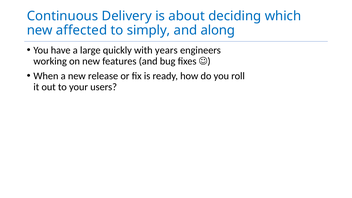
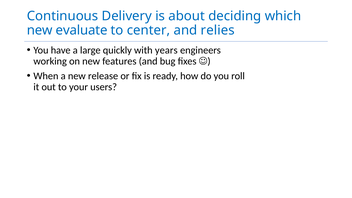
affected: affected -> evaluate (82, 30)
simply: simply -> center (148, 30)
along: along -> relies (218, 30)
